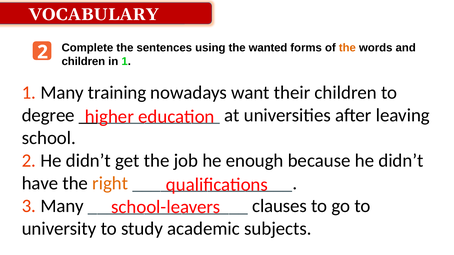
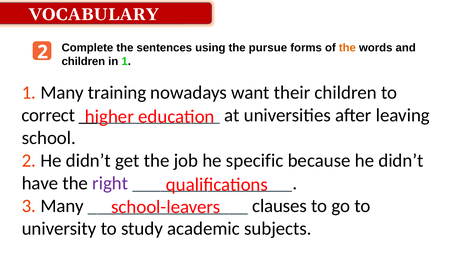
wanted: wanted -> pursue (268, 48)
degree: degree -> correct (48, 115)
enough: enough -> specific (255, 161)
right colour: orange -> purple (110, 183)
